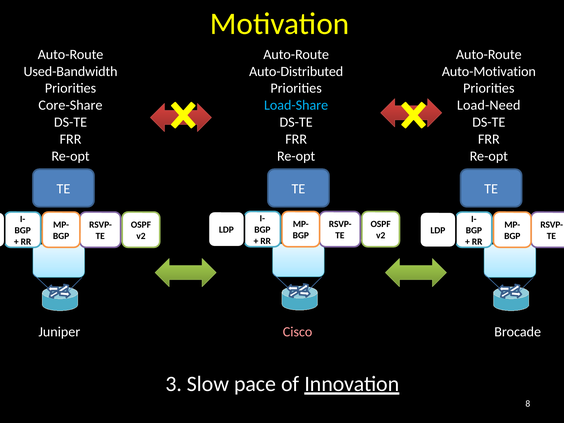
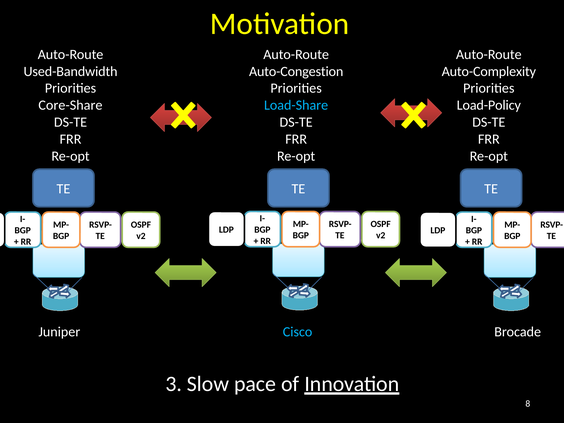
Auto-Distributed: Auto-Distributed -> Auto-Congestion (296, 71)
Auto-Motivation: Auto-Motivation -> Auto-Complexity (489, 71)
Load-Need: Load-Need -> Load-Policy (489, 105)
Cisco colour: pink -> light blue (298, 332)
